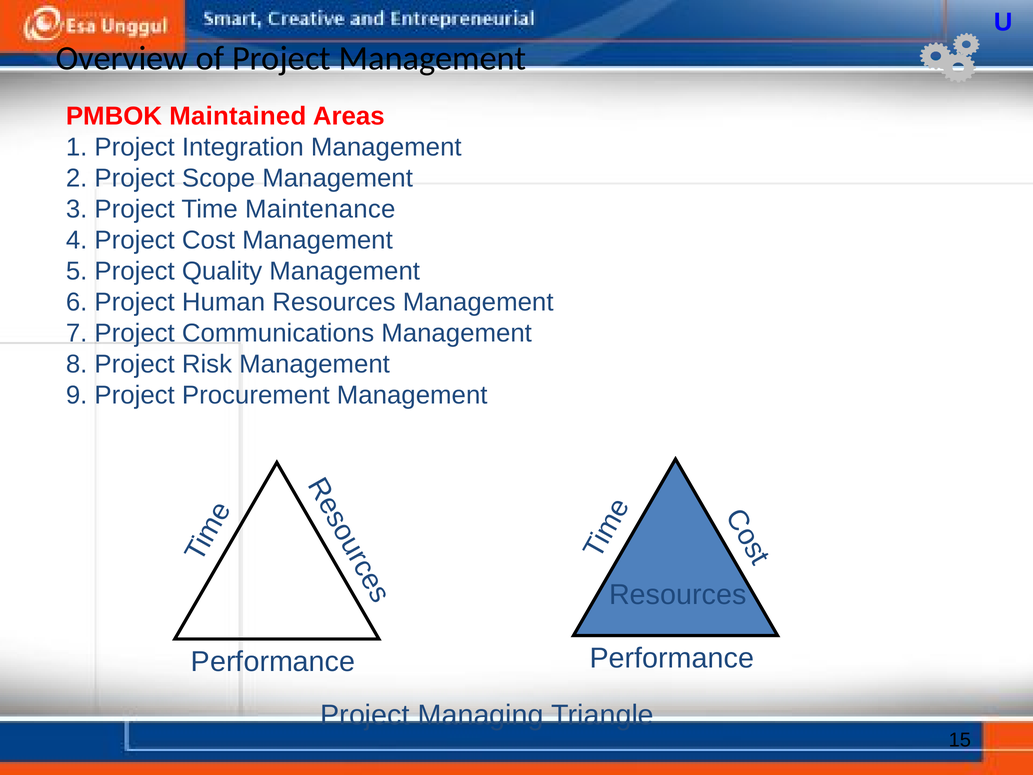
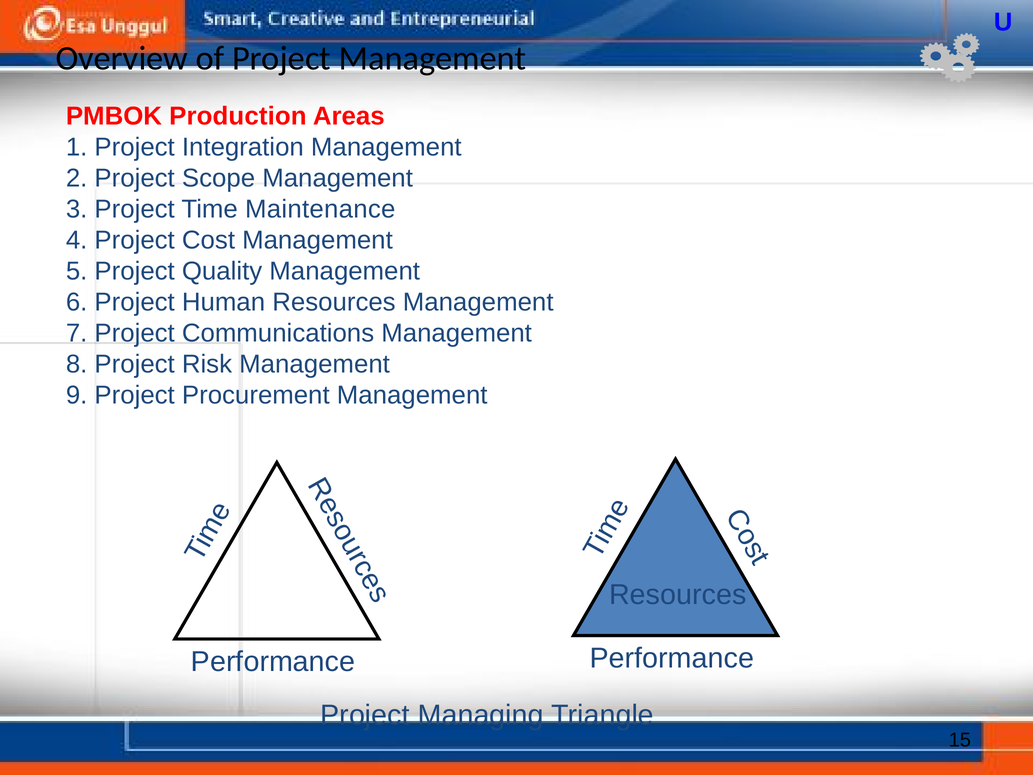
Maintained: Maintained -> Production (238, 116)
